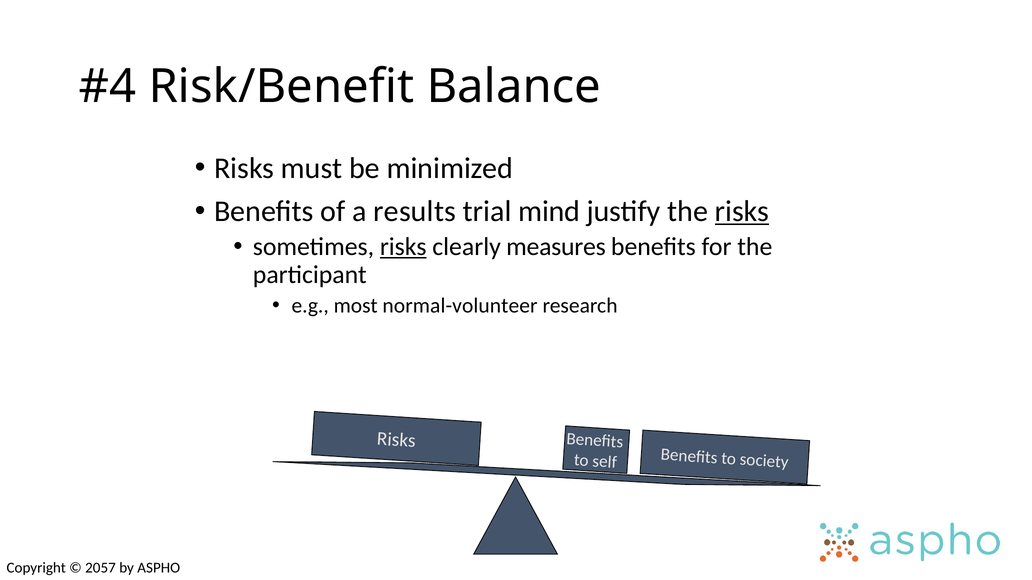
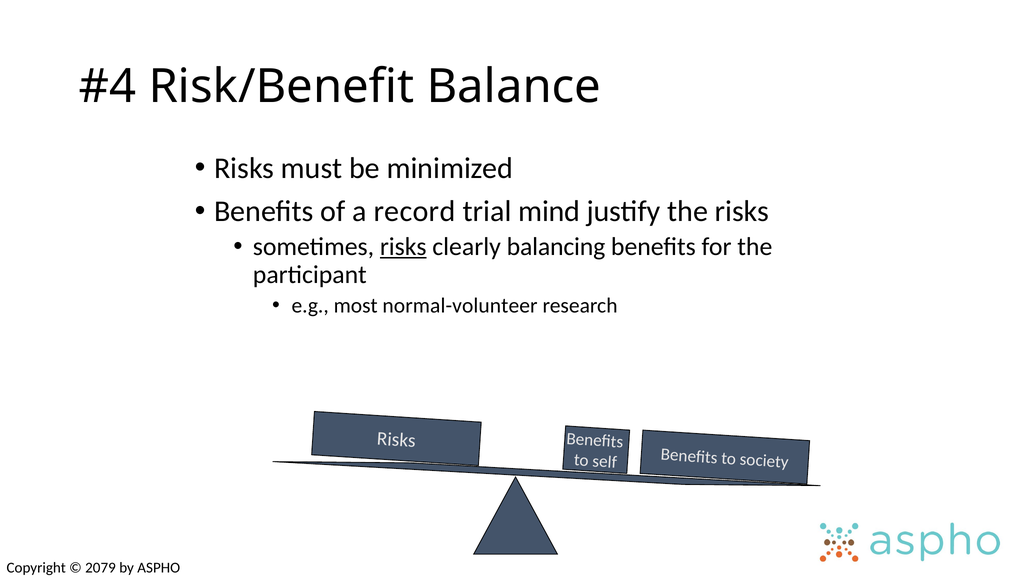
results: results -> record (415, 211)
risks underline: present -> none (742, 211)
measures: measures -> balancing (556, 247)
2057: 2057 -> 2079 (100, 568)
